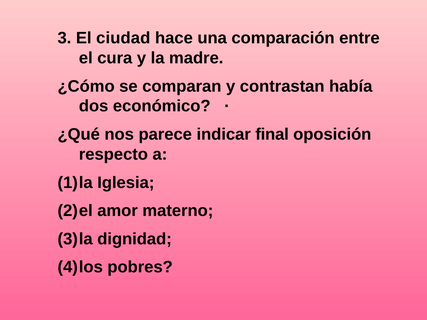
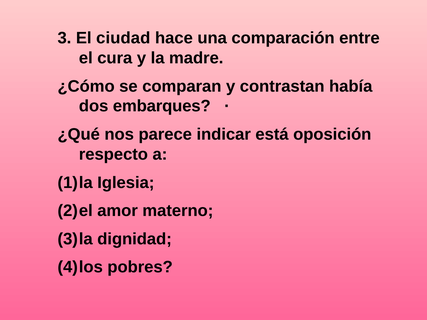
económico: económico -> embarques (162, 106)
final: final -> está (272, 134)
